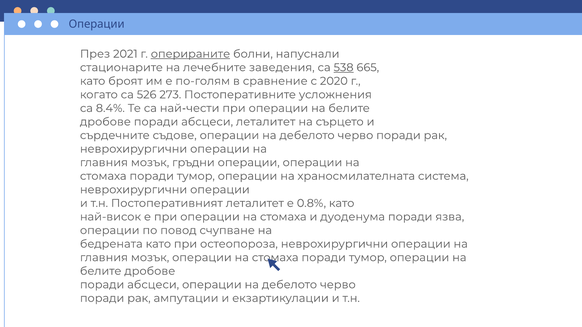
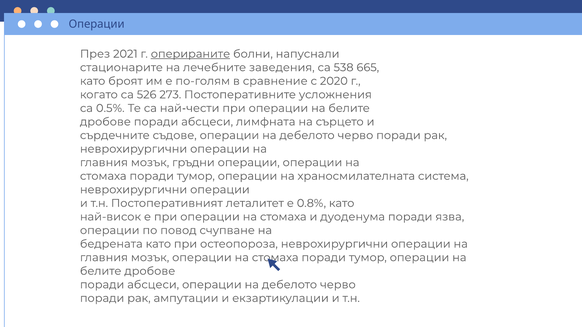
538 underline: present -> none (344, 68)
8.4%: 8.4% -> 0.5% (110, 108)
абсцеси леталитет: леталитет -> лимфната (266, 122)
